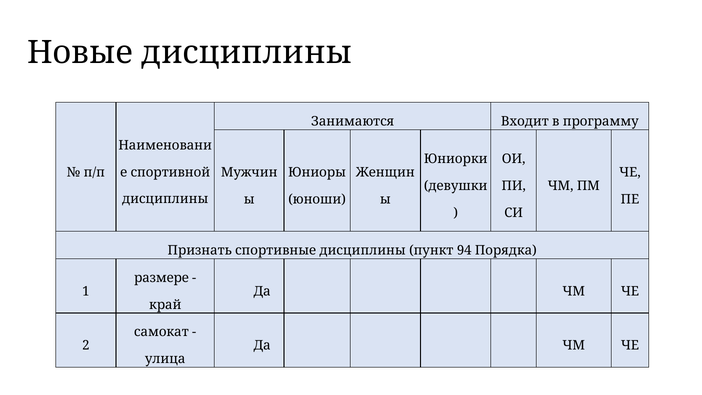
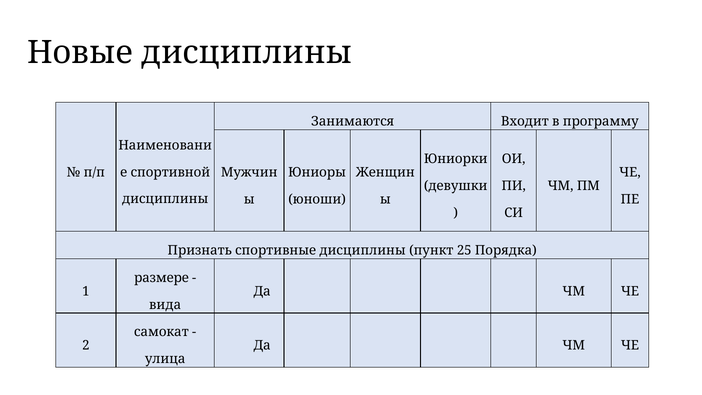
94: 94 -> 25 (464, 250)
край: край -> вида (165, 305)
